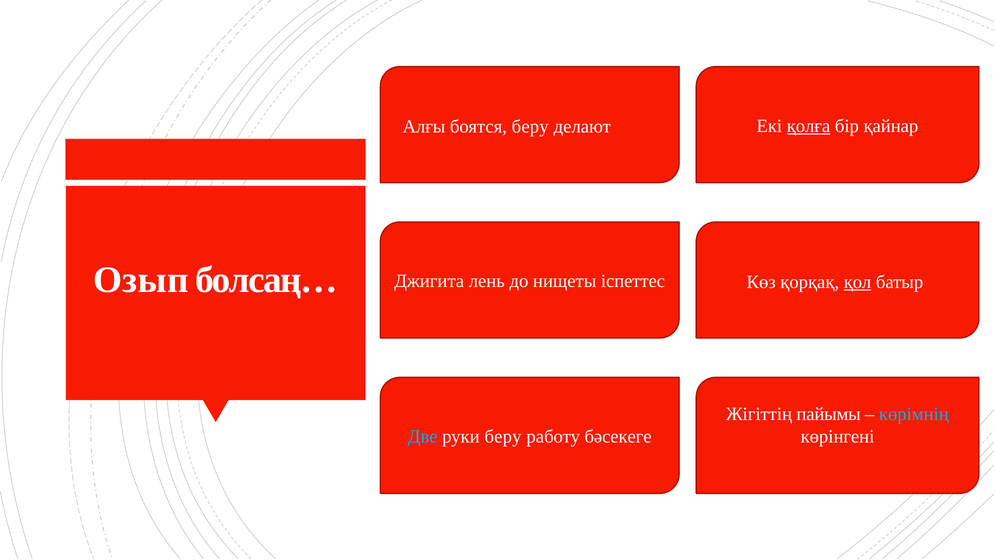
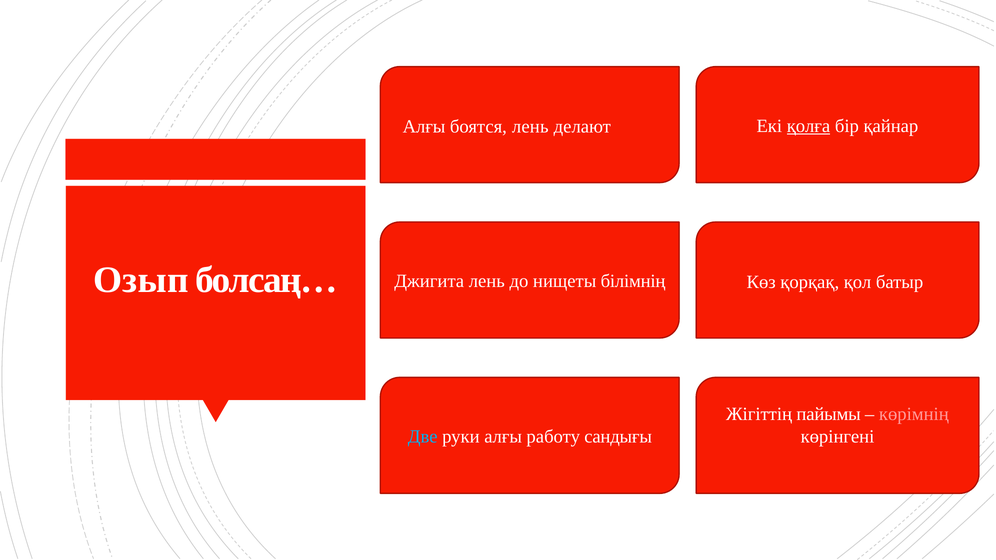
боятся беру: беру -> лень (530, 127)
іспеттес: іспеттес -> білімнің (633, 281)
қол underline: present -> none (858, 282)
көрімнің colour: light blue -> pink (914, 414)
руки беру: беру -> алғы (503, 437)
бәсекеге: бәсекеге -> сандығы (618, 437)
